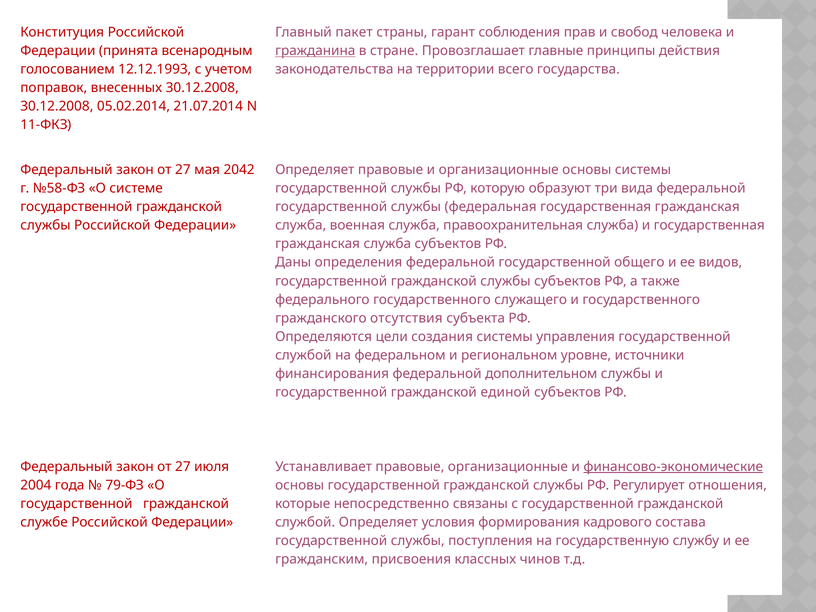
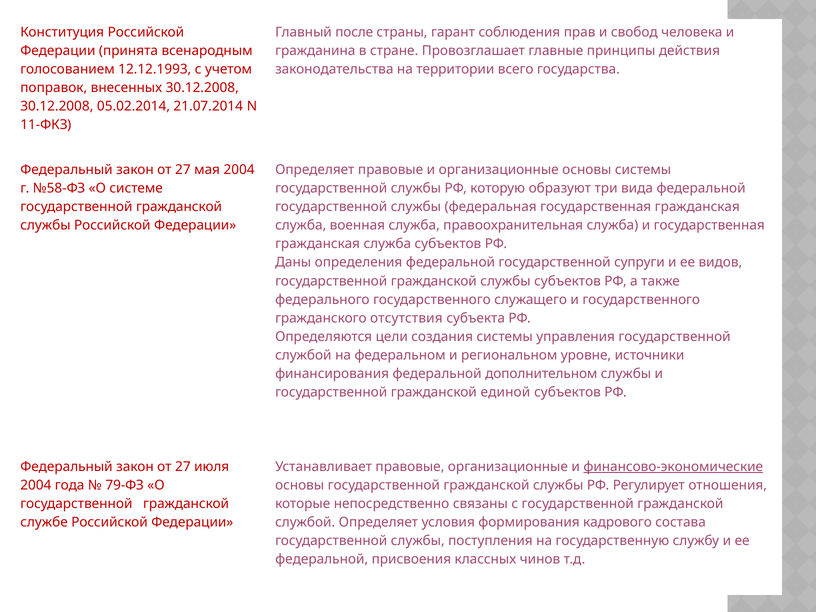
пакет: пакет -> после (354, 32)
гражданина underline: present -> none (315, 51)
мая 2042: 2042 -> 2004 (239, 170)
общего: общего -> супруги (639, 263)
гражданским: гражданским -> федеральной (322, 559)
